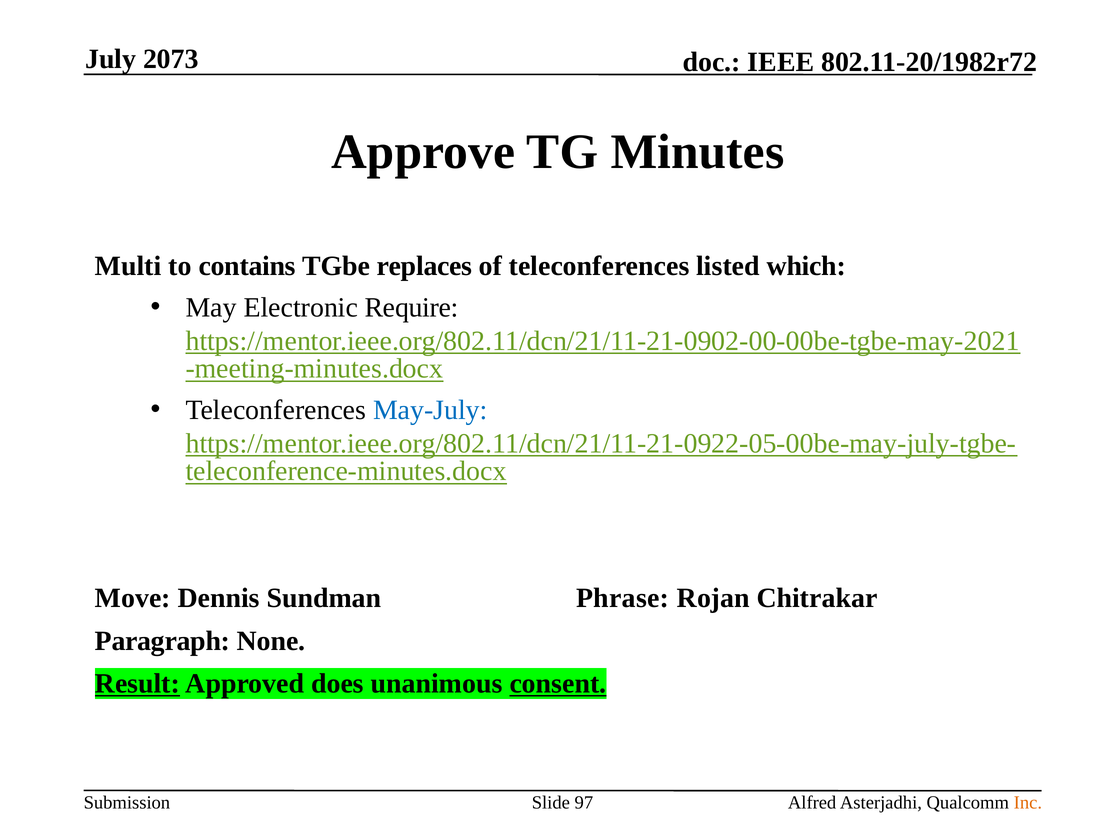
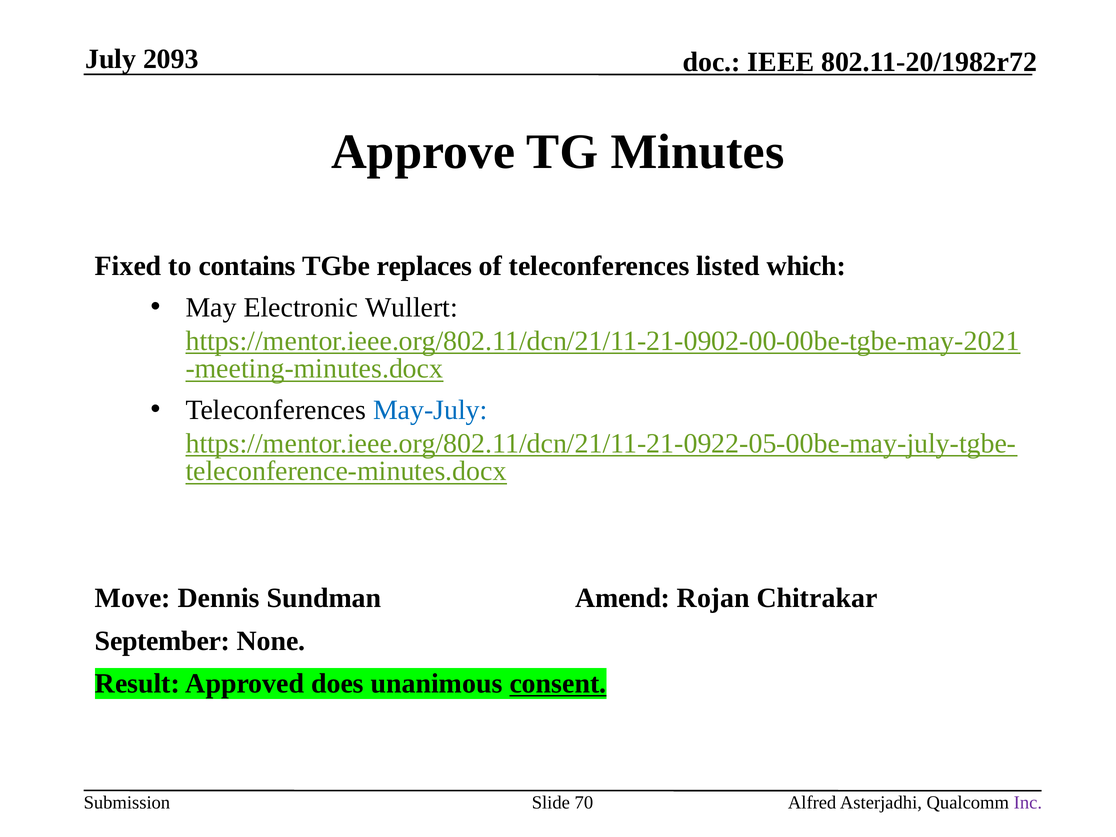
2073: 2073 -> 2093 (171, 59)
Multi: Multi -> Fixed (128, 266)
Require: Require -> Wullert (411, 307)
Phrase: Phrase -> Amend (623, 598)
Paragraph: Paragraph -> September (162, 641)
Result underline: present -> none (138, 684)
97: 97 -> 70 (584, 803)
Inc colour: orange -> purple (1028, 803)
